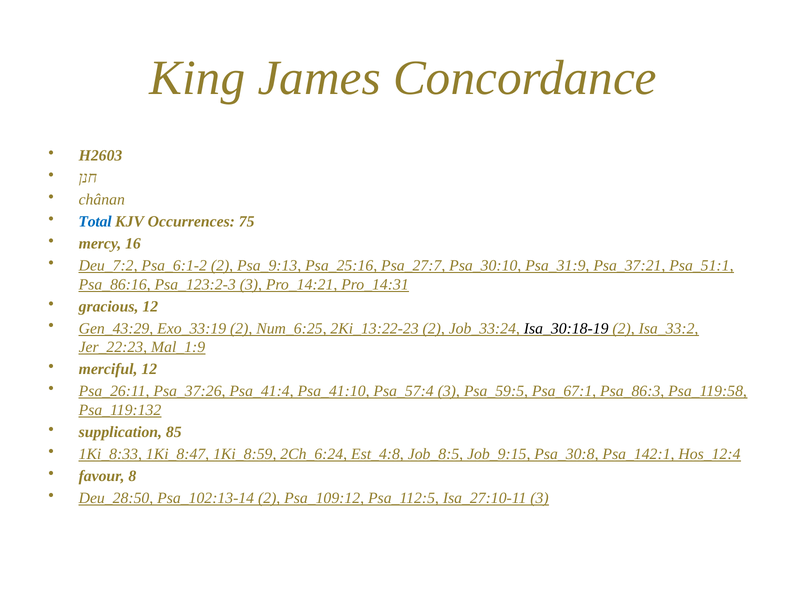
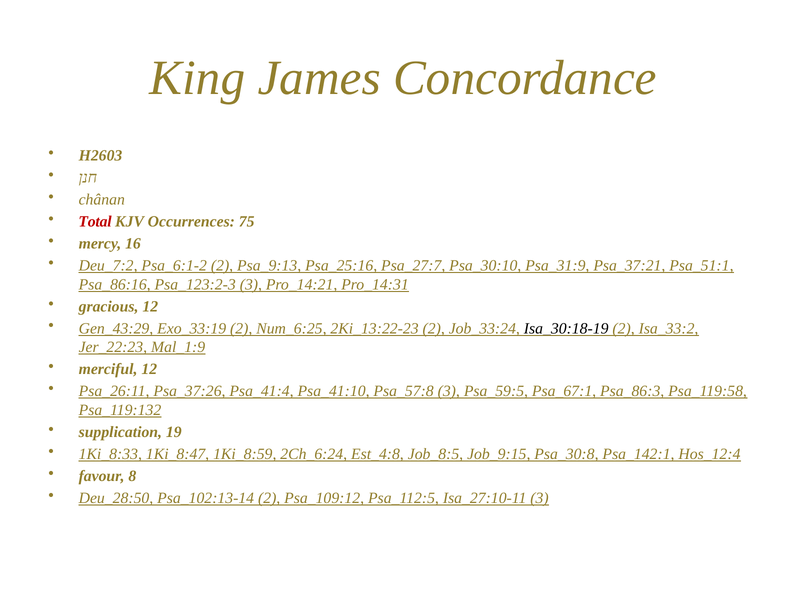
Total colour: blue -> red (95, 222)
Psa_57:4: Psa_57:4 -> Psa_57:8 (404, 391)
85: 85 -> 19 (174, 432)
